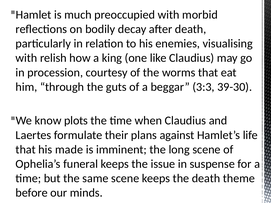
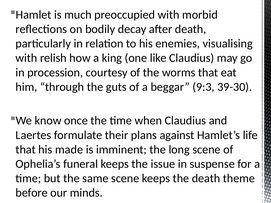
3:3: 3:3 -> 9:3 (203, 87)
plots: plots -> once (76, 121)
